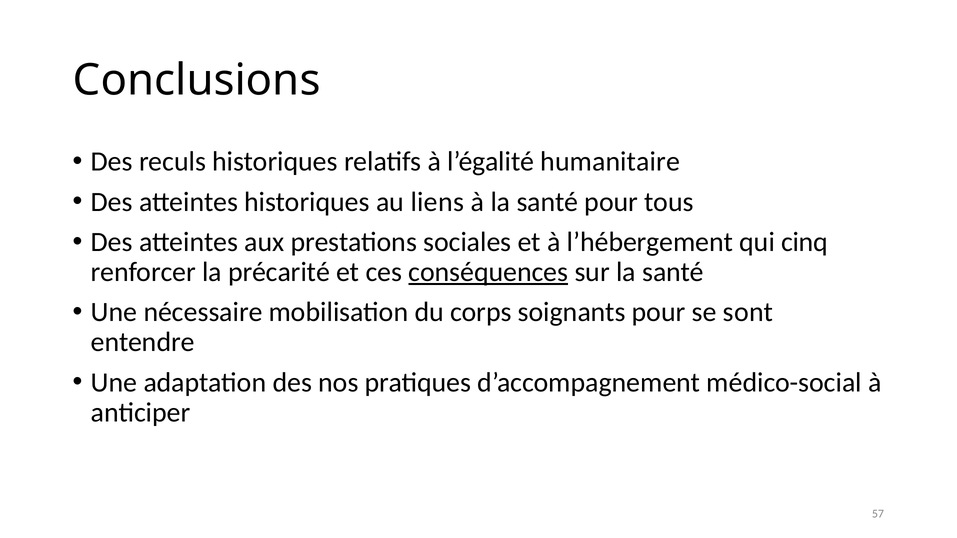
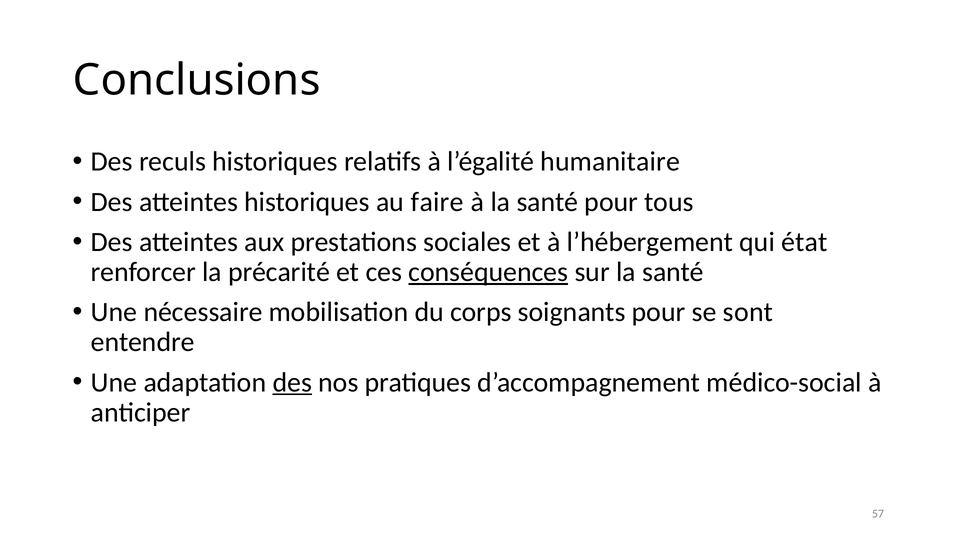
liens: liens -> faire (437, 202)
cinq: cinq -> état (804, 242)
des underline: none -> present (292, 383)
